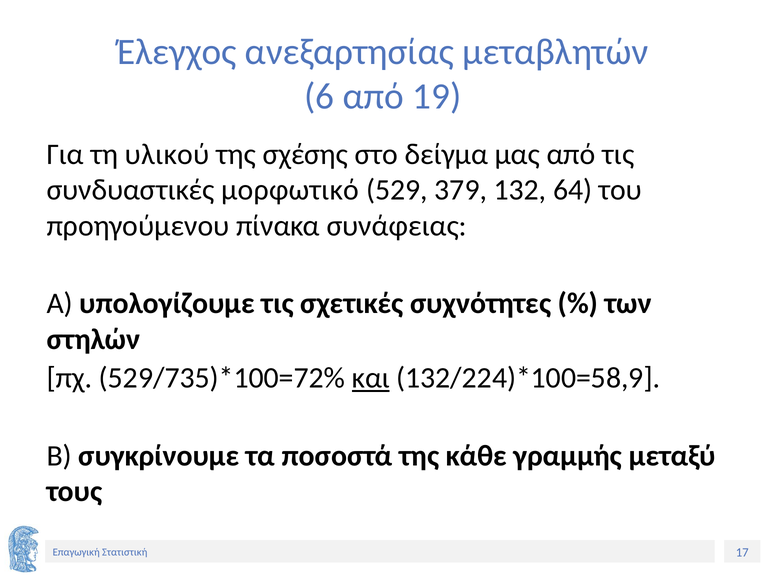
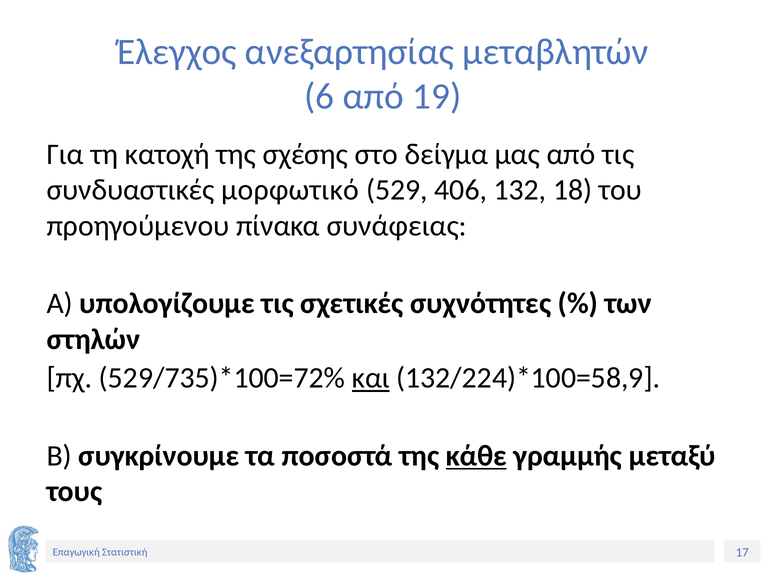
υλικού: υλικού -> κατοχή (167, 154)
379: 379 -> 406 (461, 190)
64: 64 -> 18 (573, 190)
κάθε underline: none -> present (476, 456)
